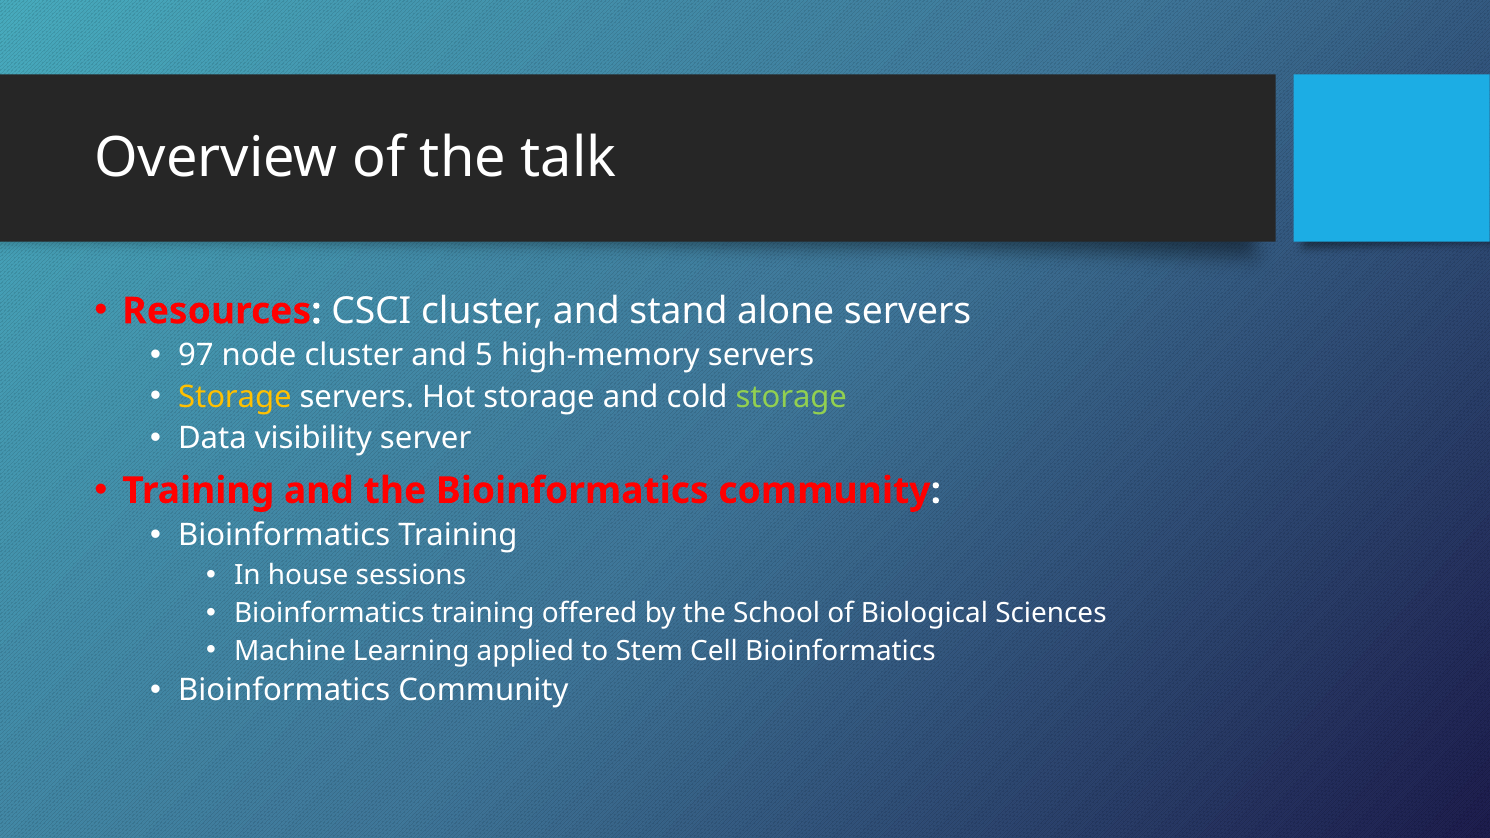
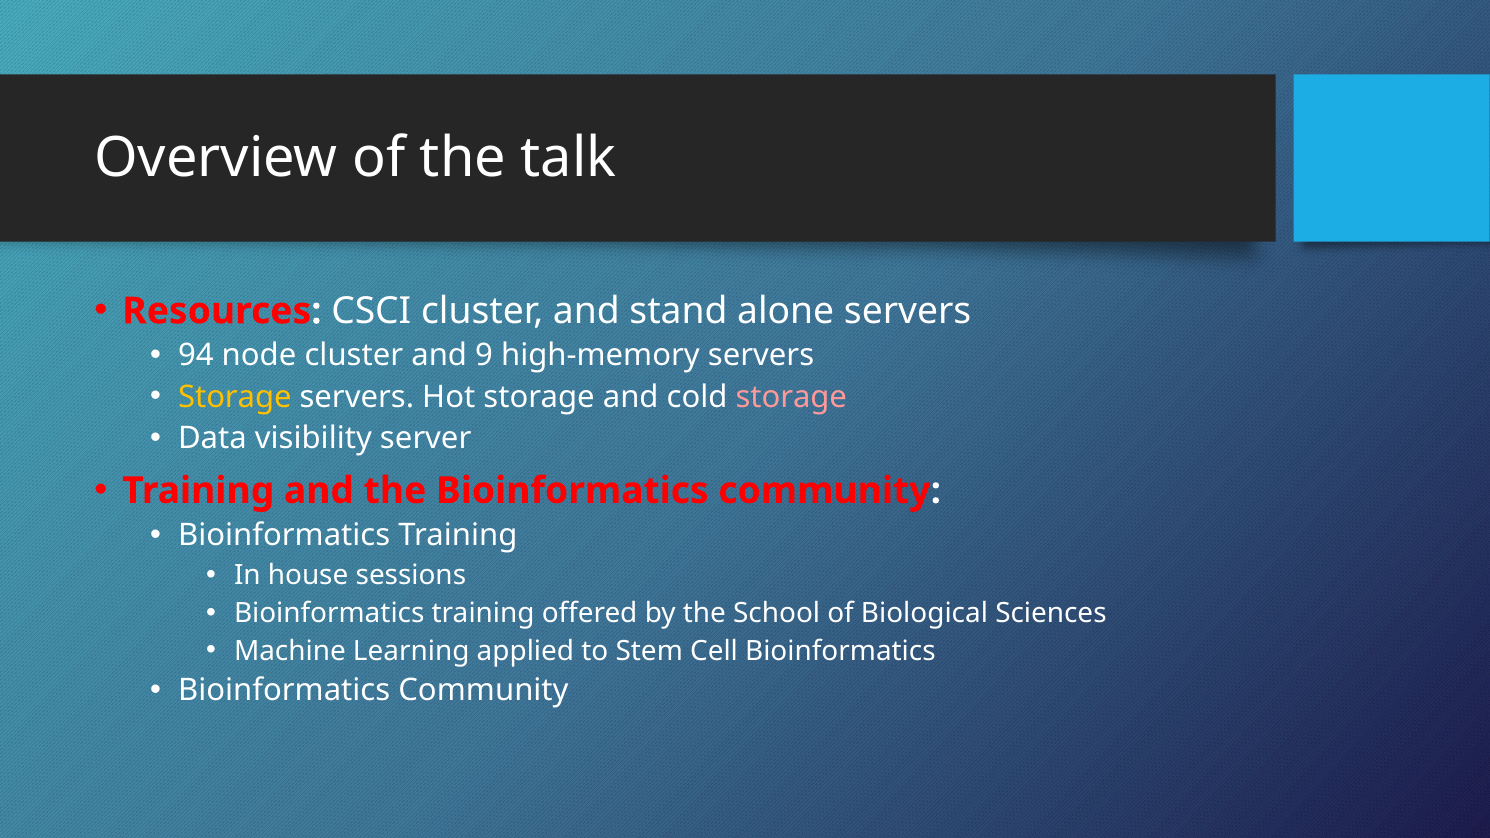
97: 97 -> 94 (196, 356)
5: 5 -> 9 (484, 356)
storage colour: light green -> pink (791, 397)
